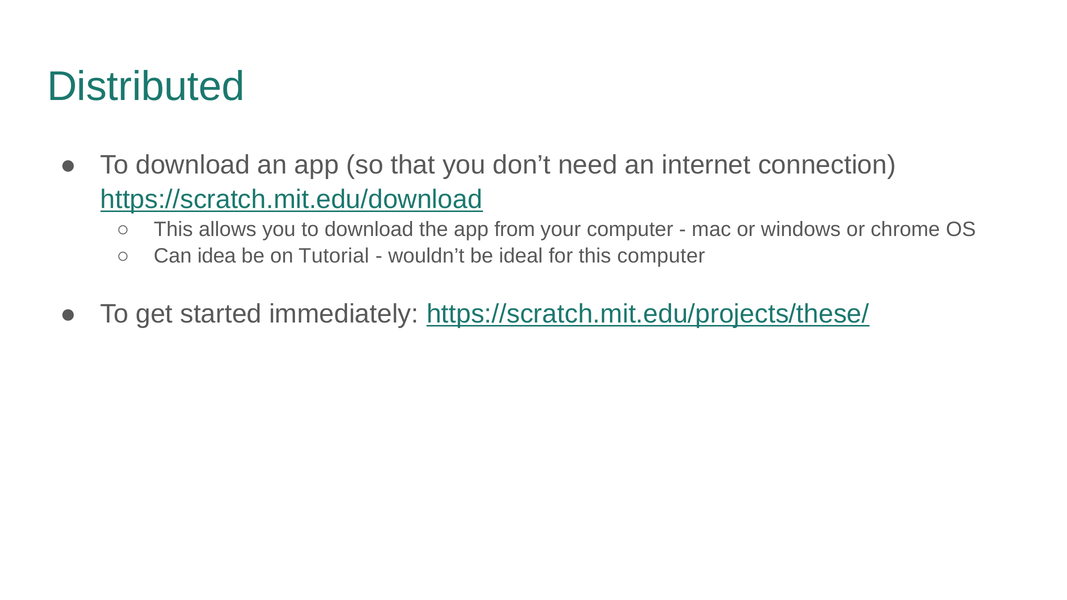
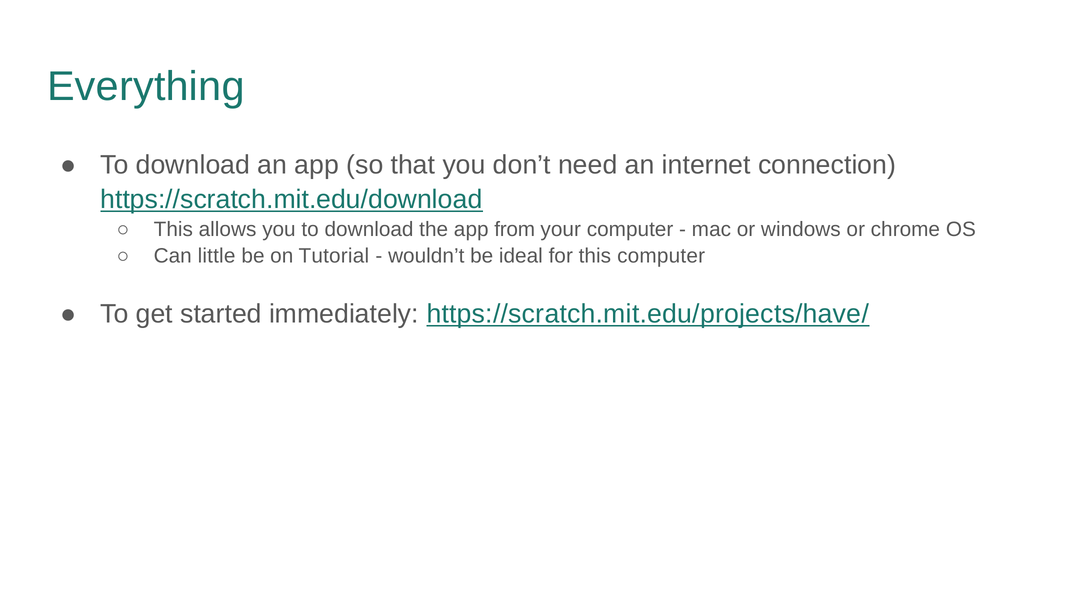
Distributed: Distributed -> Everything (146, 86)
idea: idea -> little (217, 256)
https://scratch.mit.edu/projects/these/: https://scratch.mit.edu/projects/these/ -> https://scratch.mit.edu/projects/have/ (648, 314)
